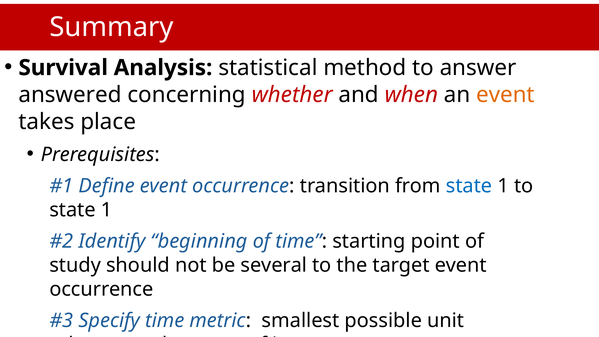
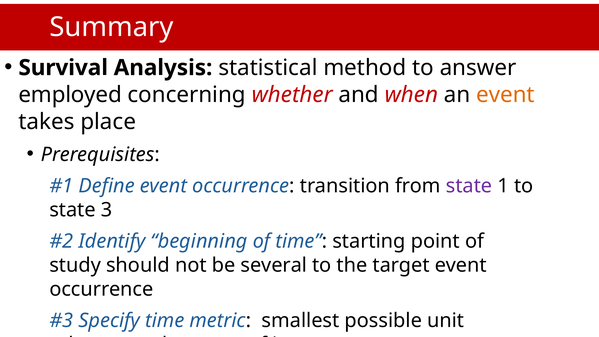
answered: answered -> employed (70, 95)
state colour: blue -> purple (469, 186)
1: 1 -> 3 (107, 210)
